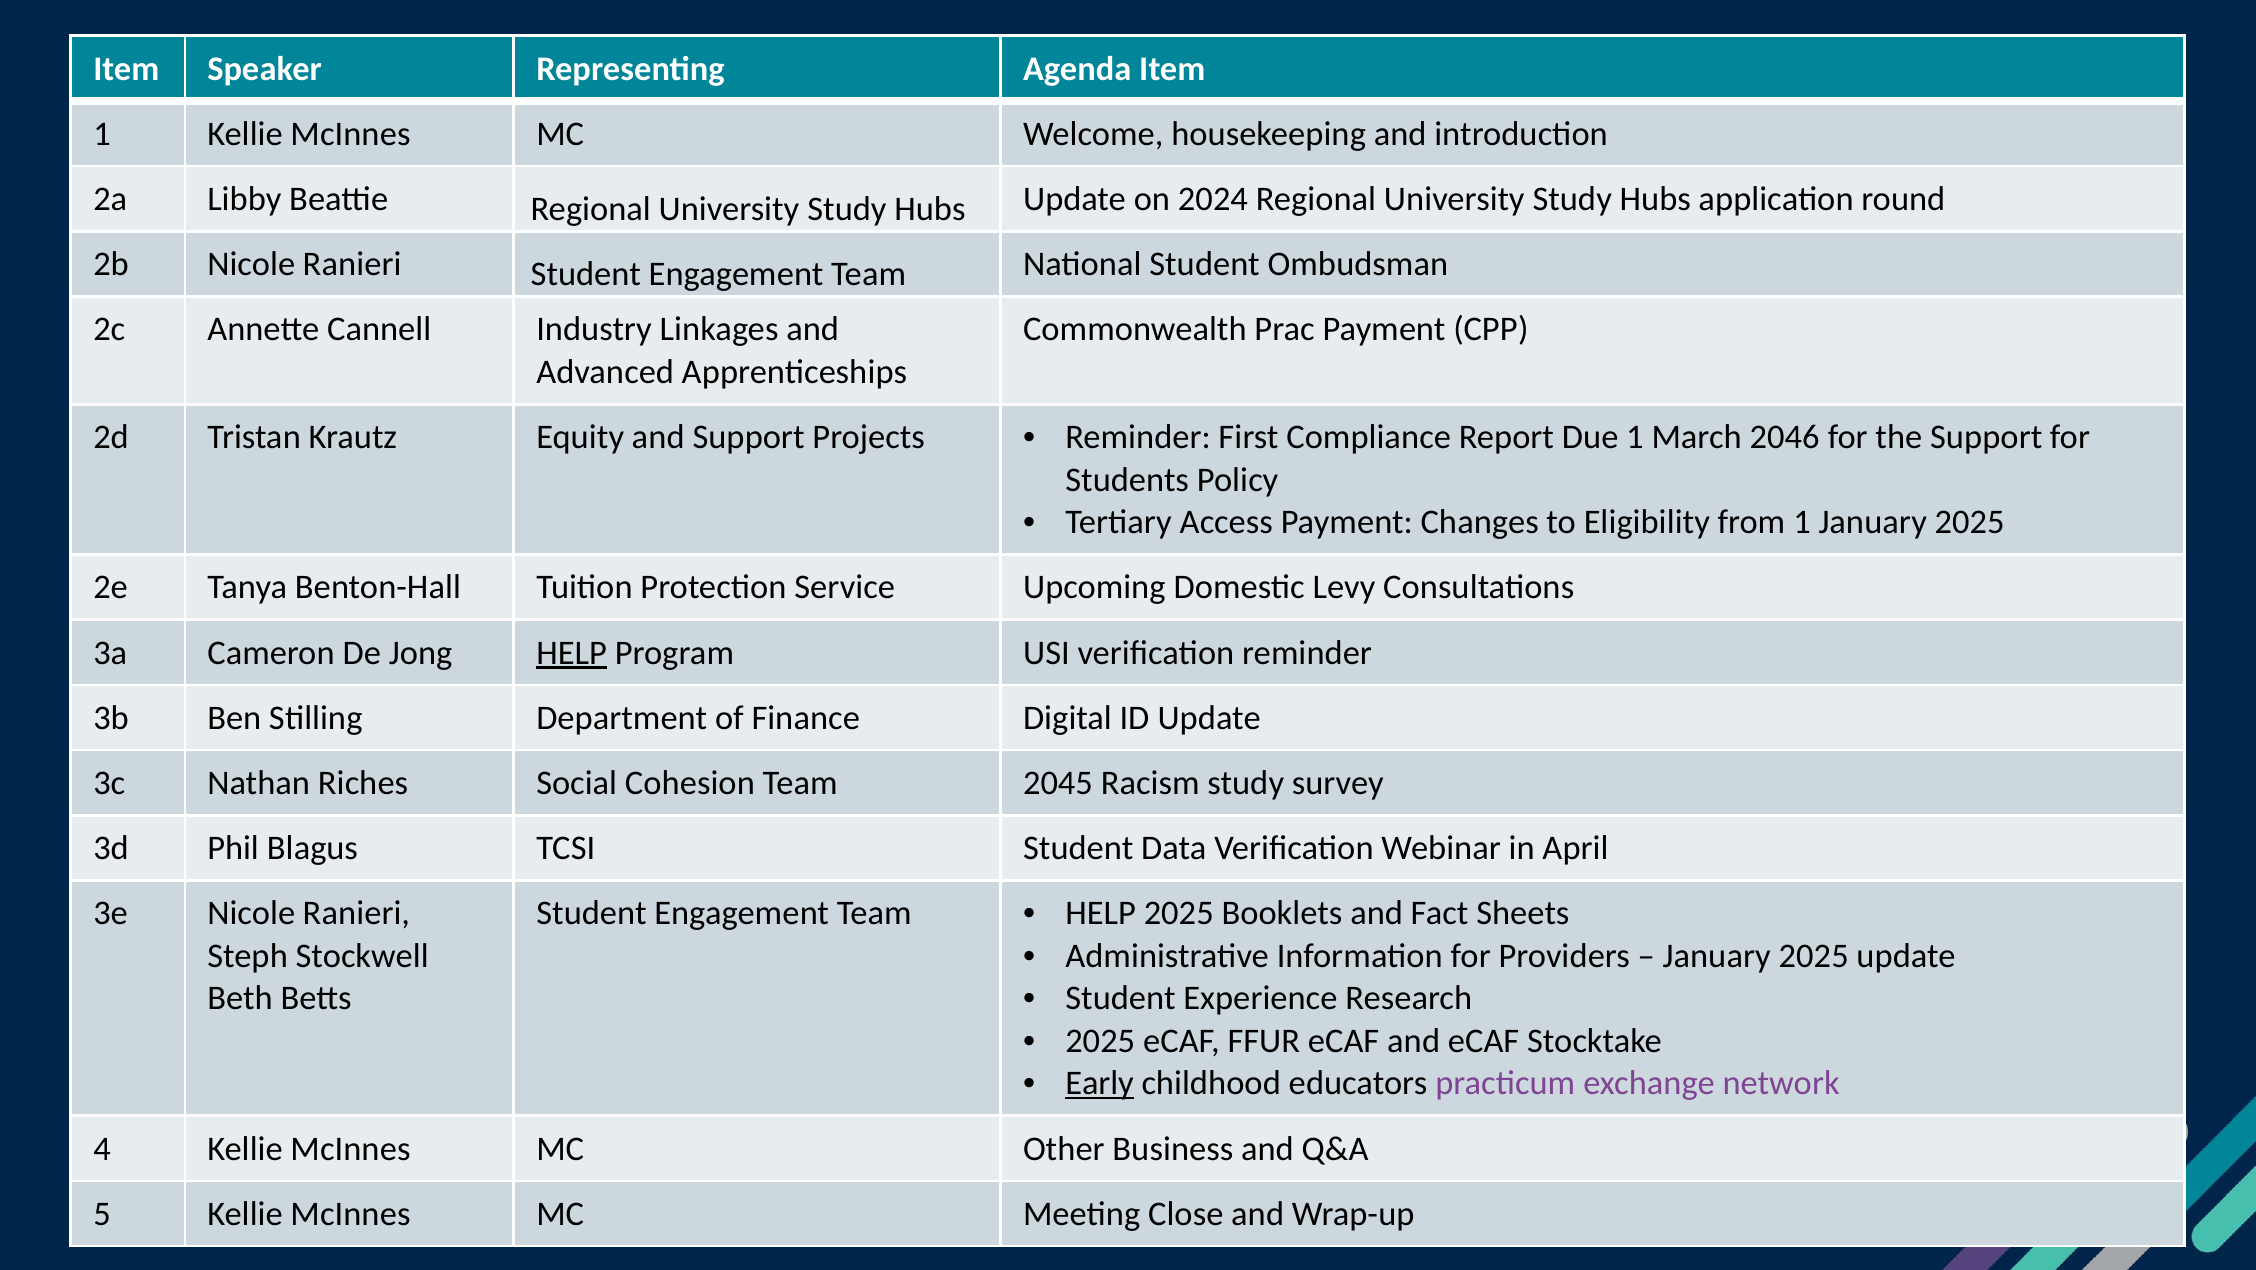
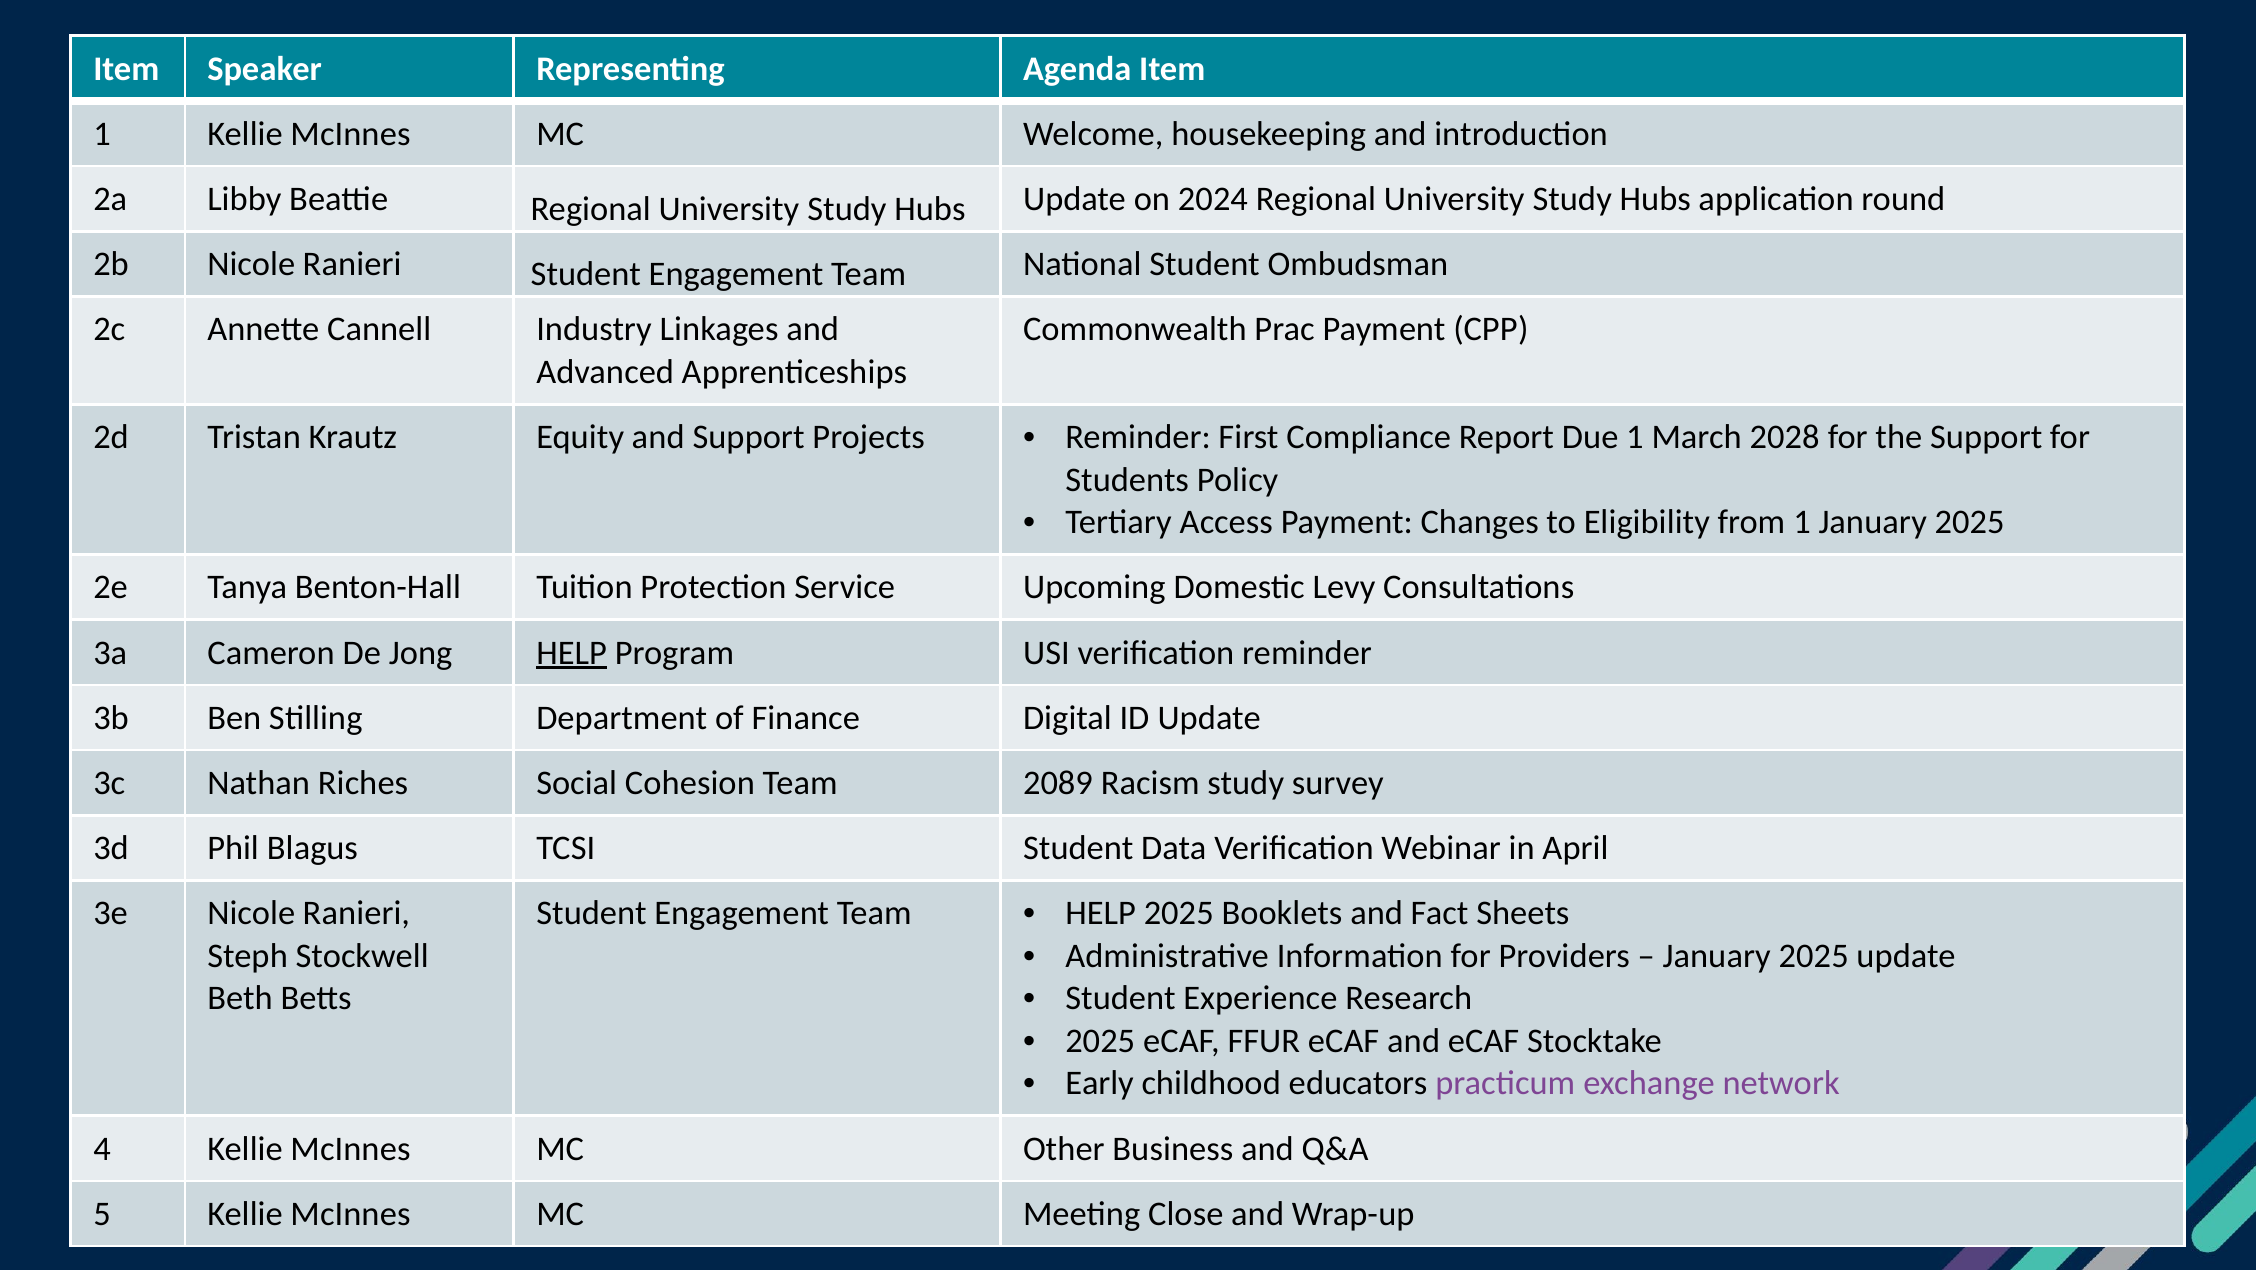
2046: 2046 -> 2028 (1785, 437)
2045: 2045 -> 2089 (1058, 783)
Early underline: present -> none (1100, 1084)
